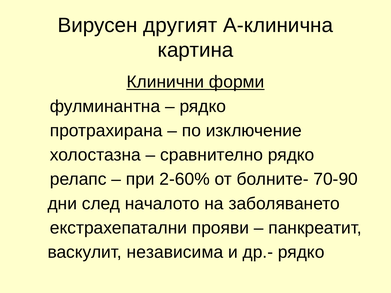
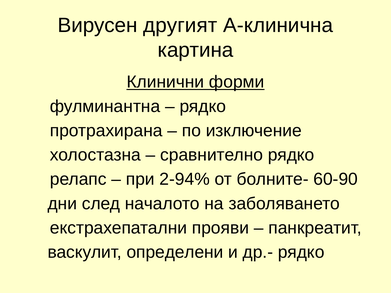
2-60%: 2-60% -> 2-94% (185, 179)
70-90: 70-90 -> 60-90 (336, 179)
независима: независима -> определени (175, 252)
